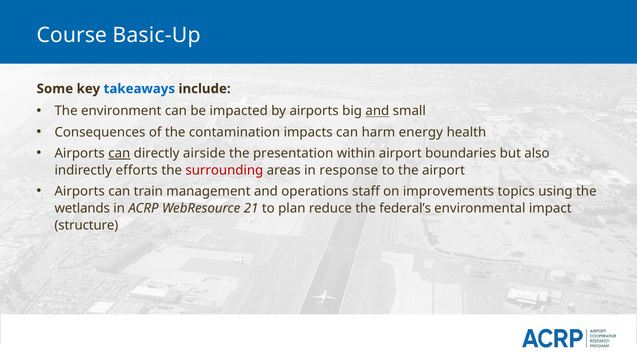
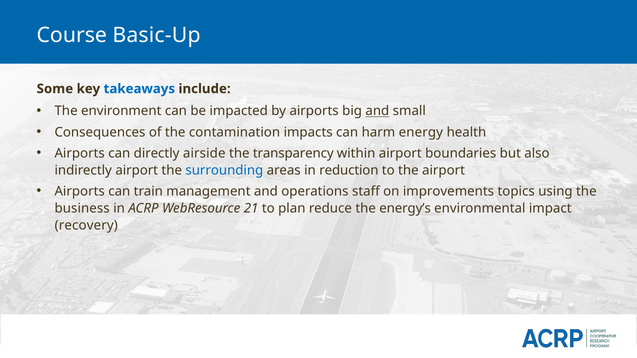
can underline: present -> none (119, 153)
presentation: presentation -> transparency (293, 153)
indirectly efforts: efforts -> airport (137, 170)
surrounding colour: red -> blue (224, 170)
response: response -> reduction (349, 170)
wetlands: wetlands -> business (82, 208)
federal’s: federal’s -> energy’s (405, 208)
structure: structure -> recovery (86, 226)
